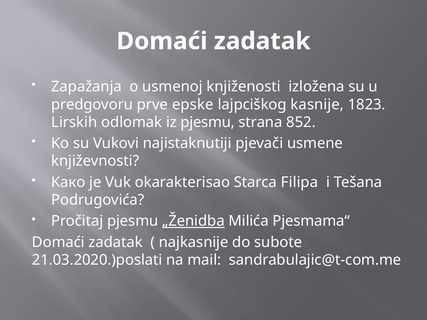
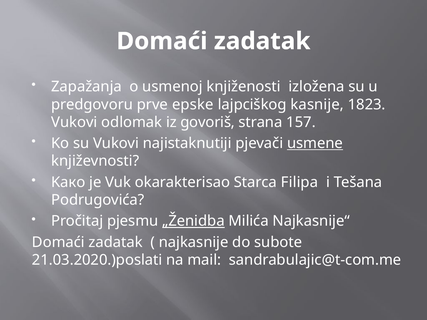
Lirskih: Lirskih -> Vukovi (74, 122)
iz pjesmu: pjesmu -> govoriš (208, 122)
852: 852 -> 157 (301, 122)
usmene underline: none -> present (315, 143)
Pjesmama“: Pjesmama“ -> Najkasnije“ (311, 221)
